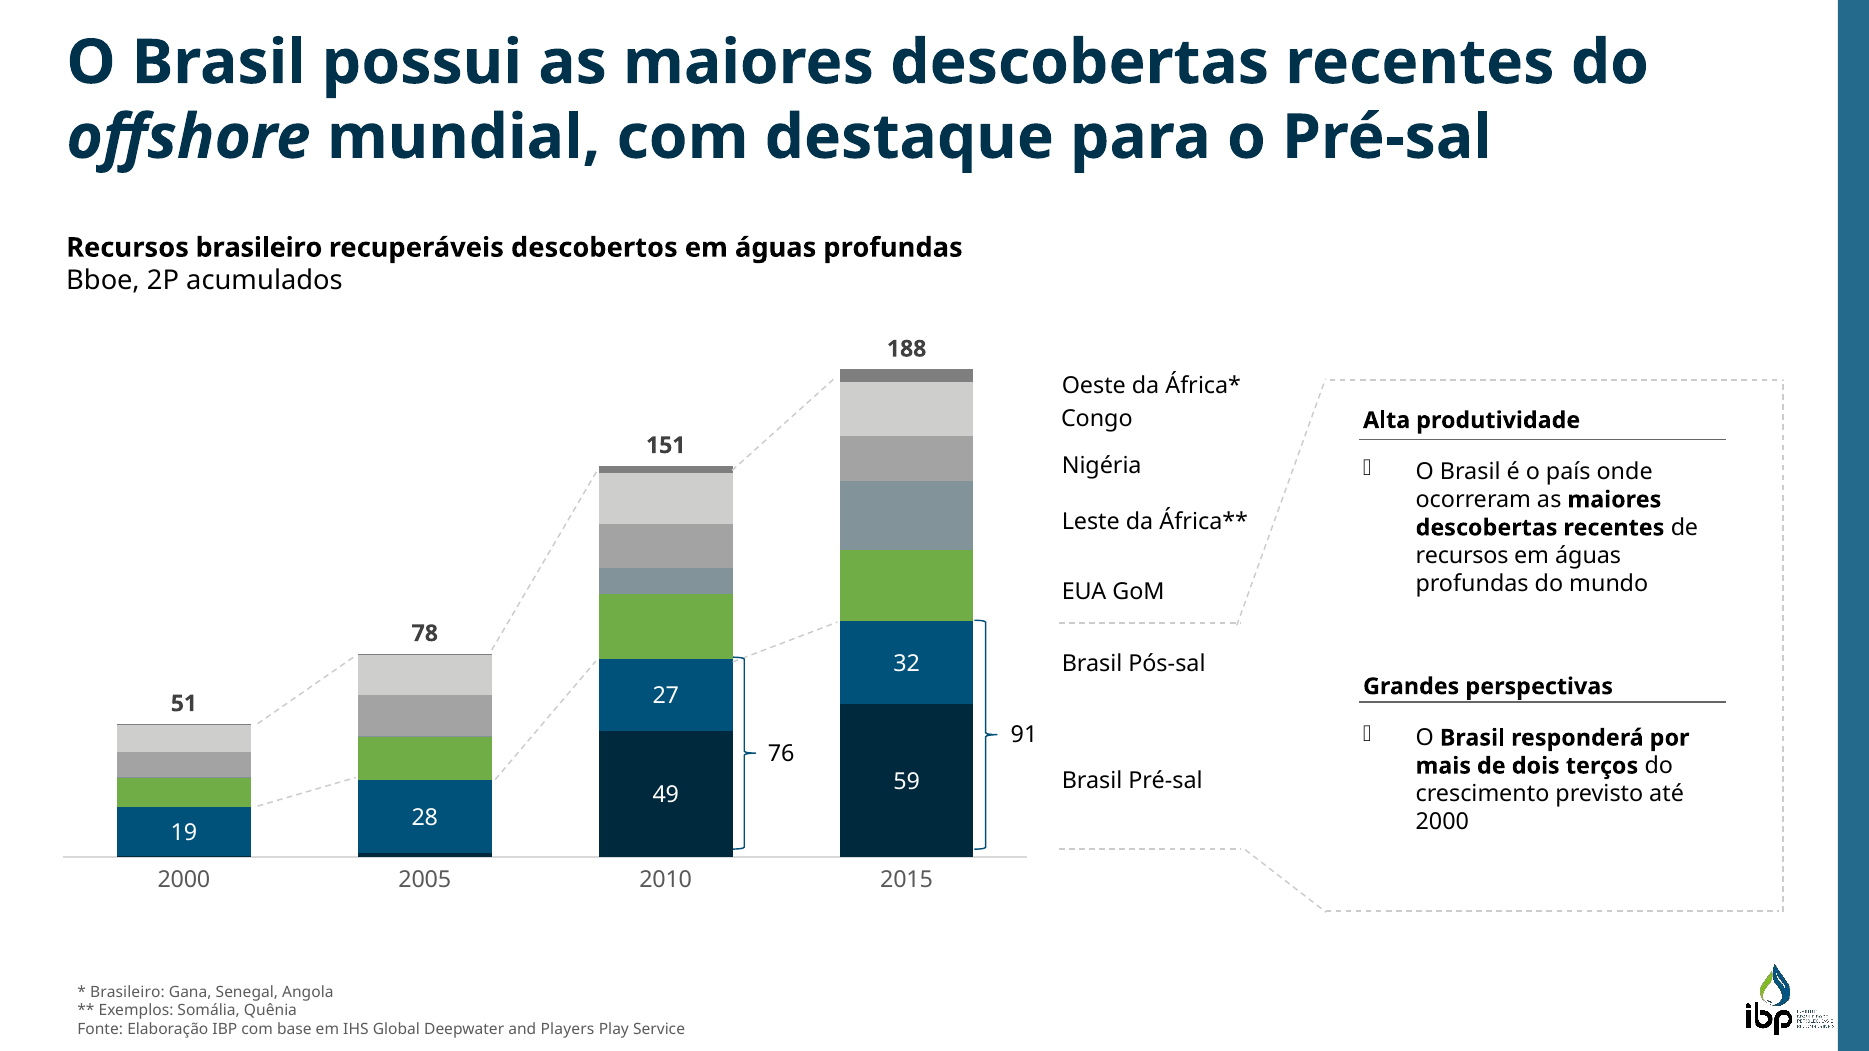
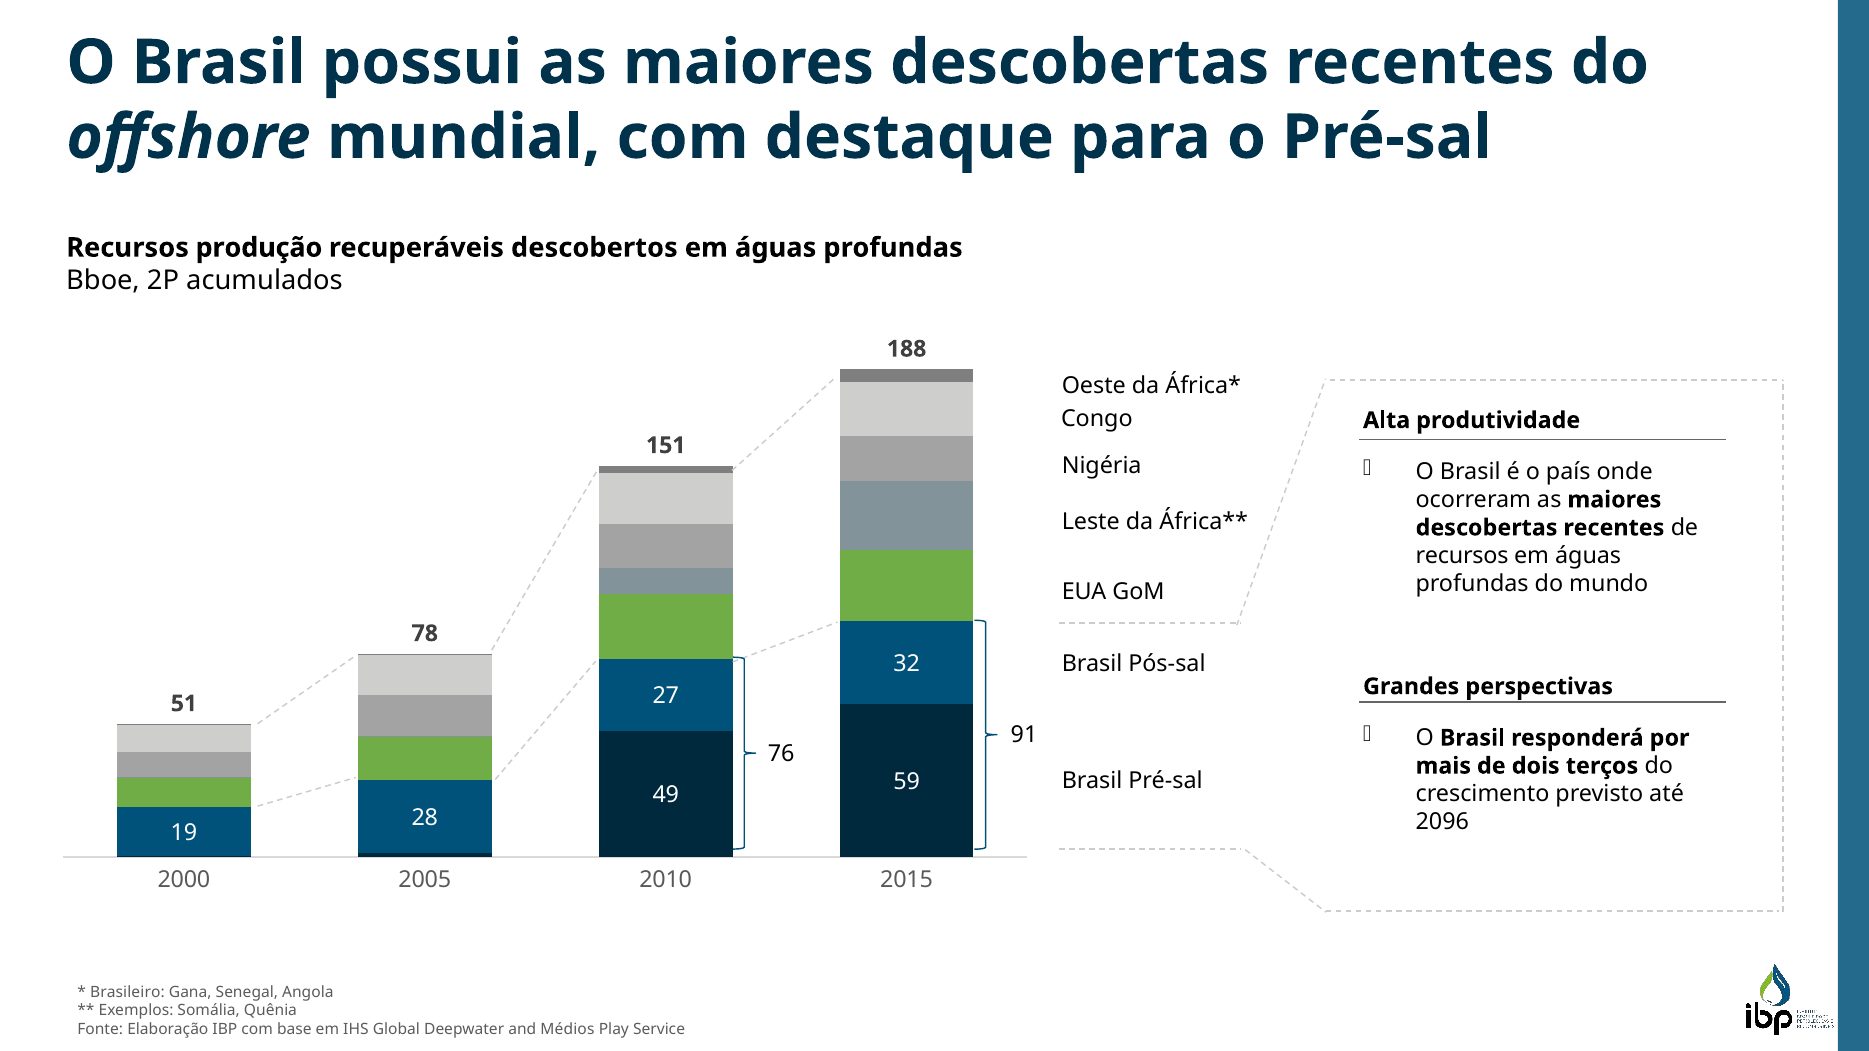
Recursos brasileiro: brasileiro -> produção (259, 248)
2000: 2000 -> 2096 (1442, 822)
Players: Players -> Médios (567, 1029)
